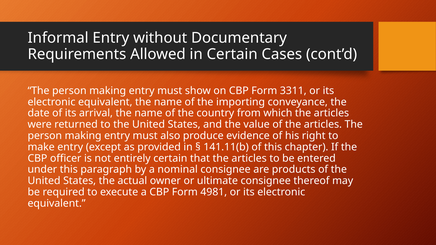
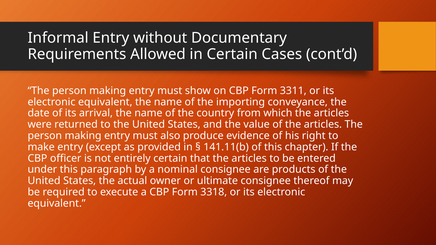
4981: 4981 -> 3318 (214, 192)
